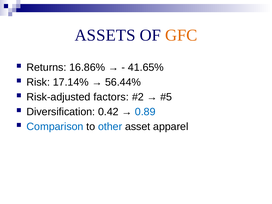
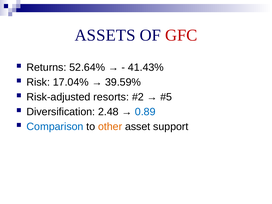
GFC colour: orange -> red (181, 35)
16.86%: 16.86% -> 52.64% (87, 67)
41.65%: 41.65% -> 41.43% (146, 67)
17.14%: 17.14% -> 17.04% (71, 82)
56.44%: 56.44% -> 39.59% (123, 82)
factors: factors -> resorts (111, 97)
0.42: 0.42 -> 2.48 (108, 112)
other colour: blue -> orange (110, 127)
apparel: apparel -> support (171, 127)
